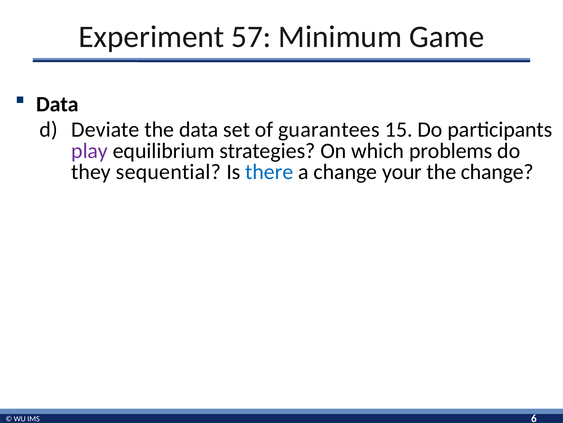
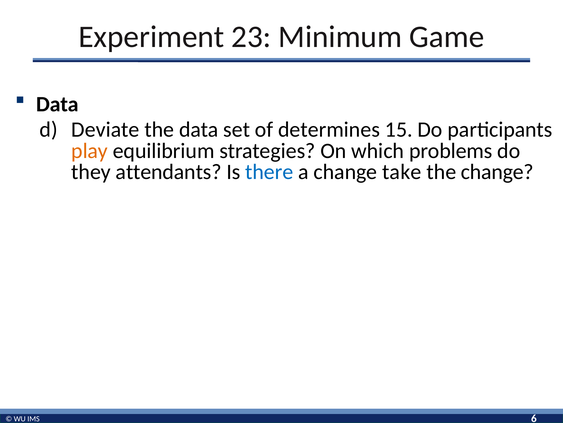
57: 57 -> 23 (251, 37)
guarantees: guarantees -> determines (329, 130)
play colour: purple -> orange (90, 151)
sequential: sequential -> attendants (169, 172)
your: your -> take (402, 172)
